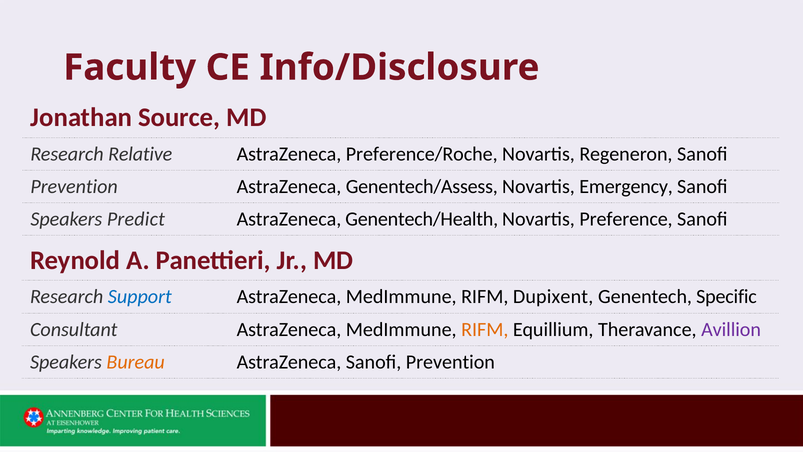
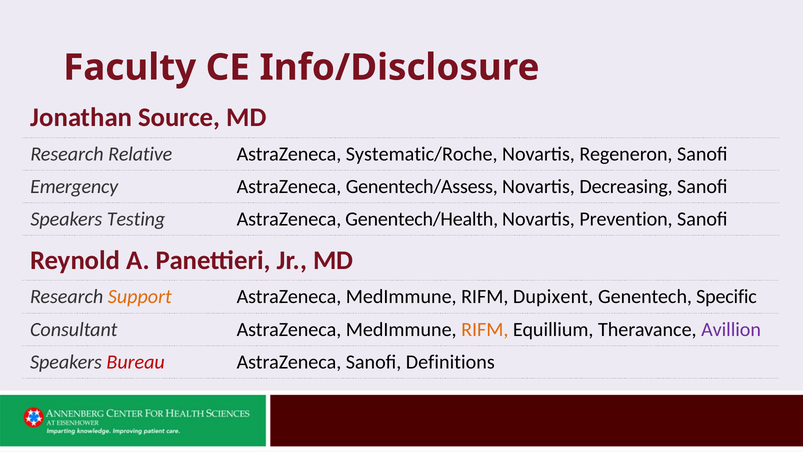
Preference/Roche: Preference/Roche -> Systematic/Roche (422, 154)
Prevention: Prevention -> Emergency (74, 187)
Emergency: Emergency -> Decreasing (626, 187)
Predict: Predict -> Testing (136, 219)
Preference: Preference -> Prevention (626, 219)
Support colour: blue -> orange (140, 297)
Bureau colour: orange -> red (136, 362)
AstraZeneca Sanofi Prevention: Prevention -> Definitions (450, 362)
